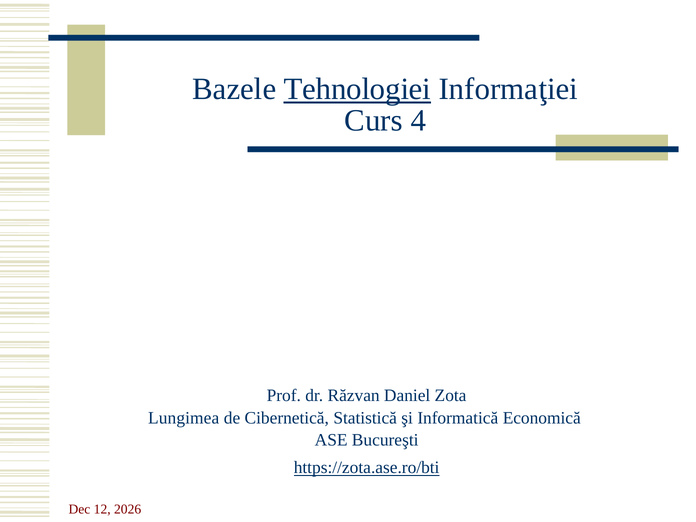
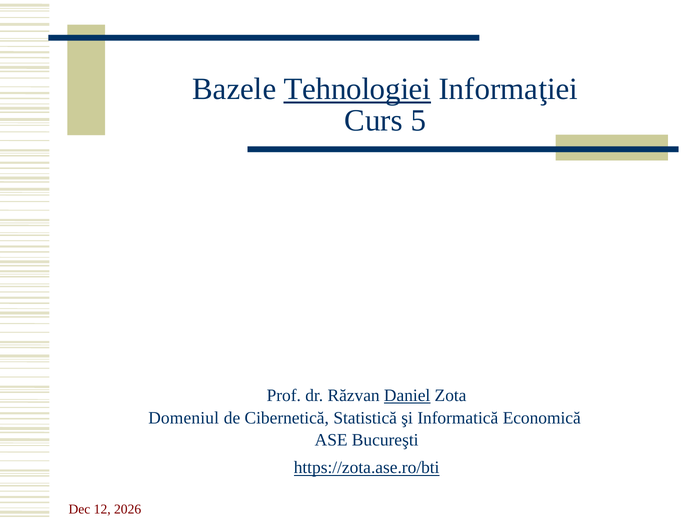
4: 4 -> 5 (418, 121)
Daniel underline: none -> present (407, 396)
Lungimea: Lungimea -> Domeniul (184, 418)
